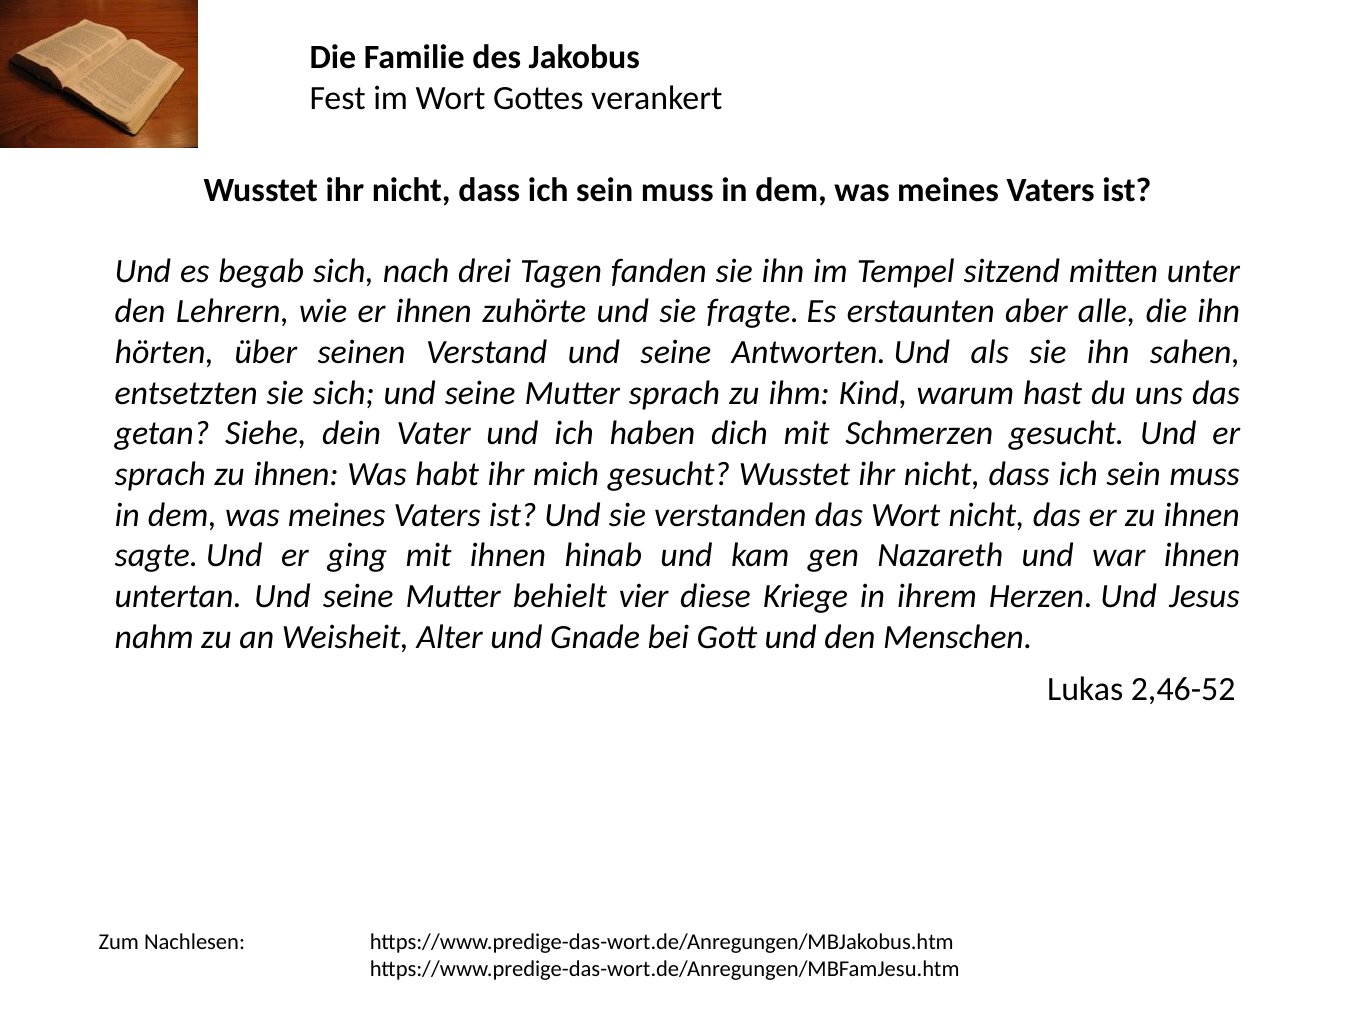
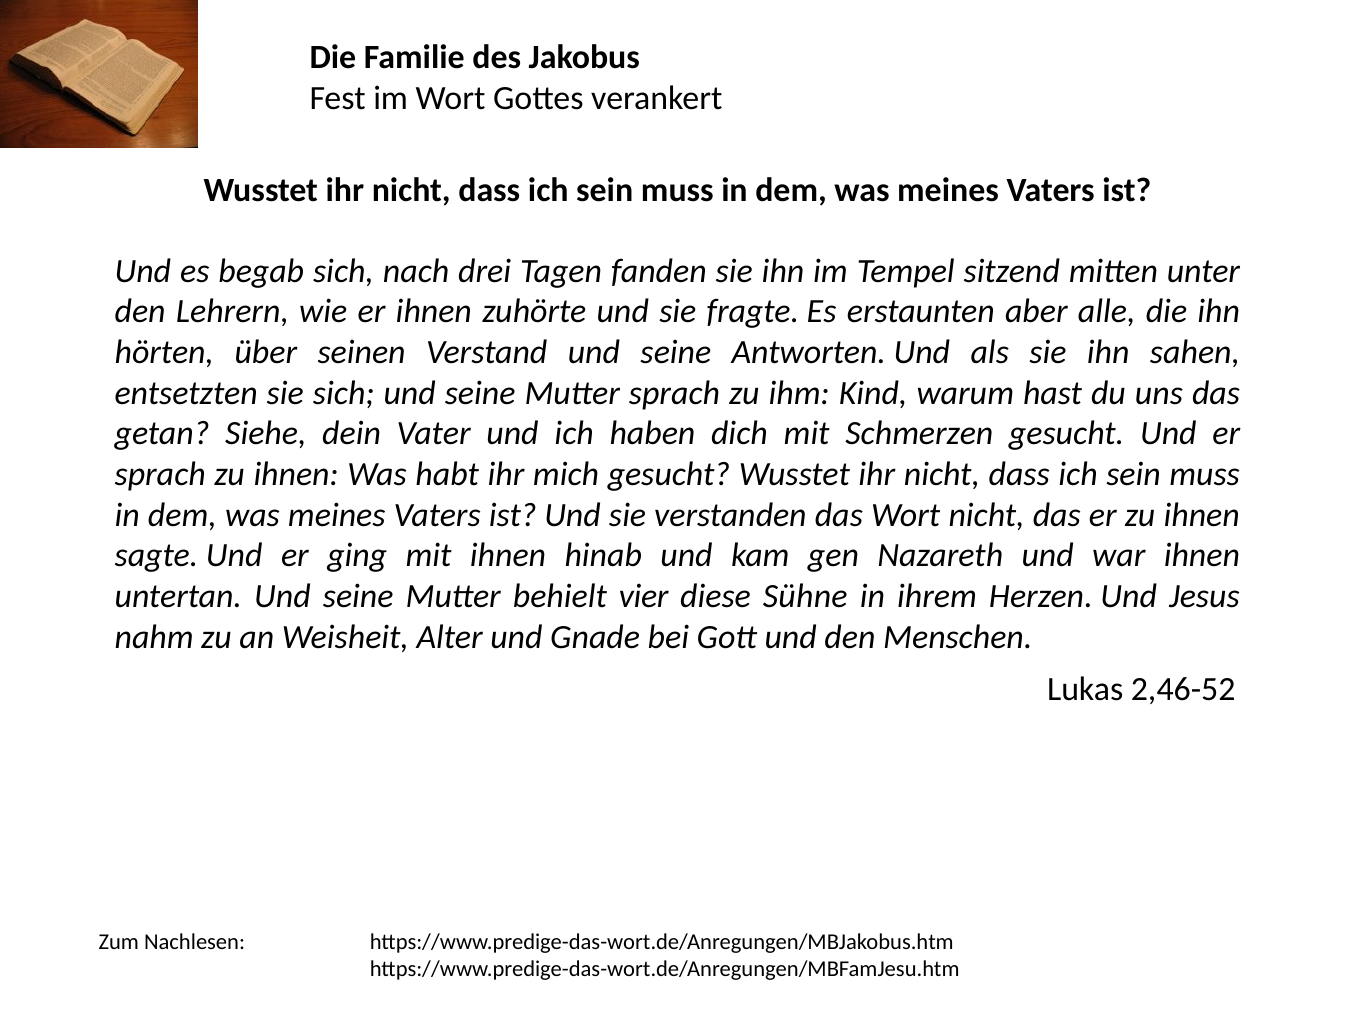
Kriege: Kriege -> Sühne (805, 596)
